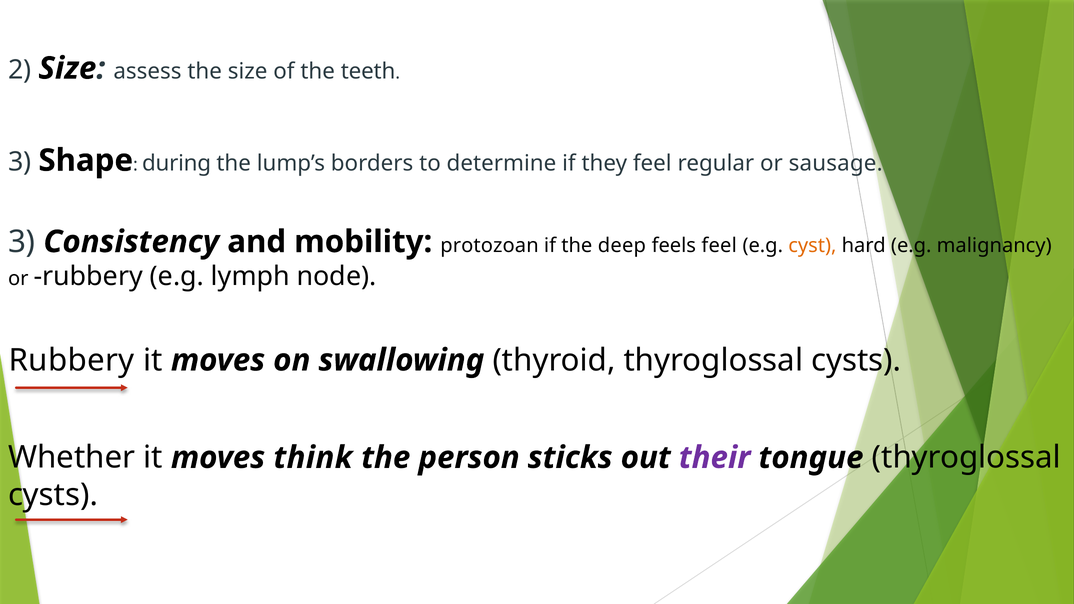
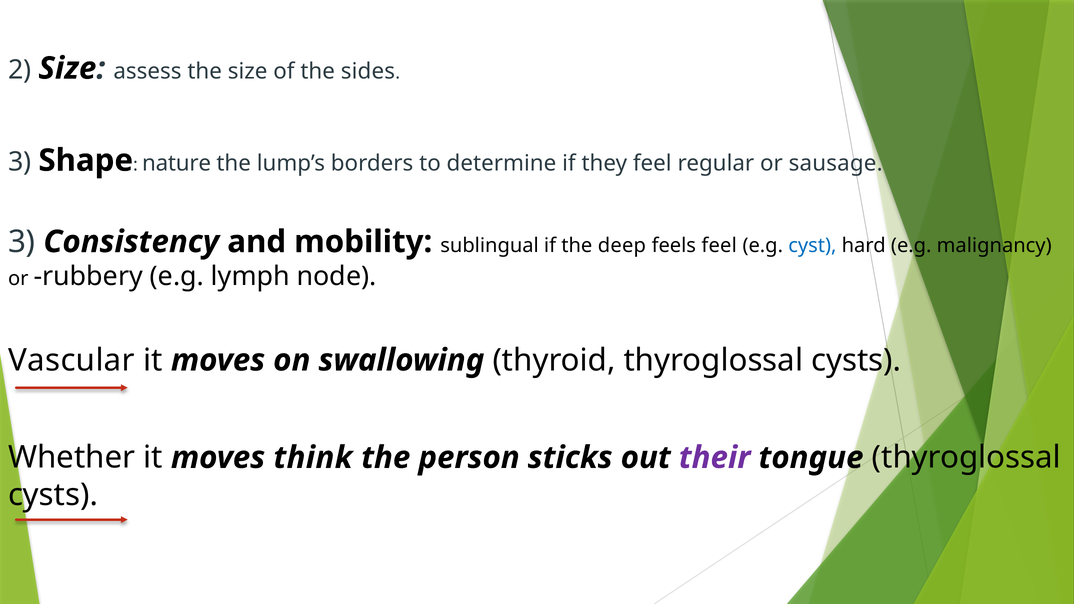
teeth: teeth -> sides (368, 71)
during: during -> nature (177, 163)
protozoan: protozoan -> sublingual (490, 246)
cyst colour: orange -> blue (812, 246)
Rubbery: Rubbery -> Vascular (72, 360)
